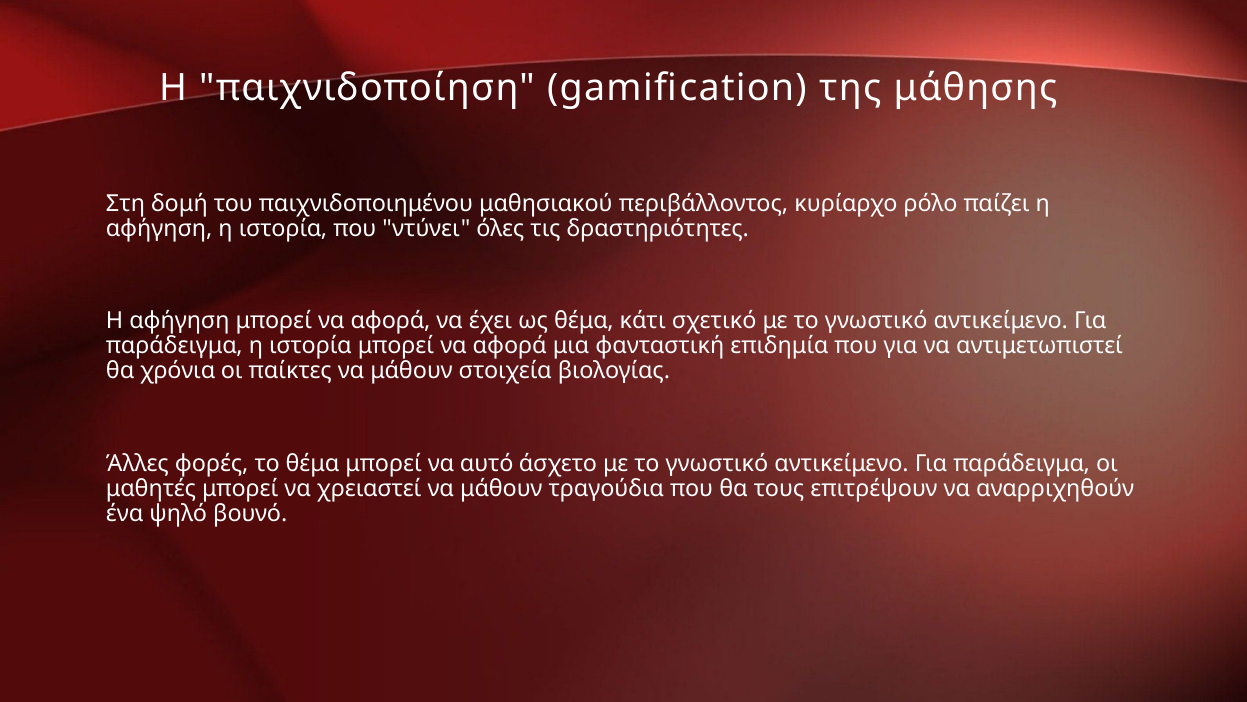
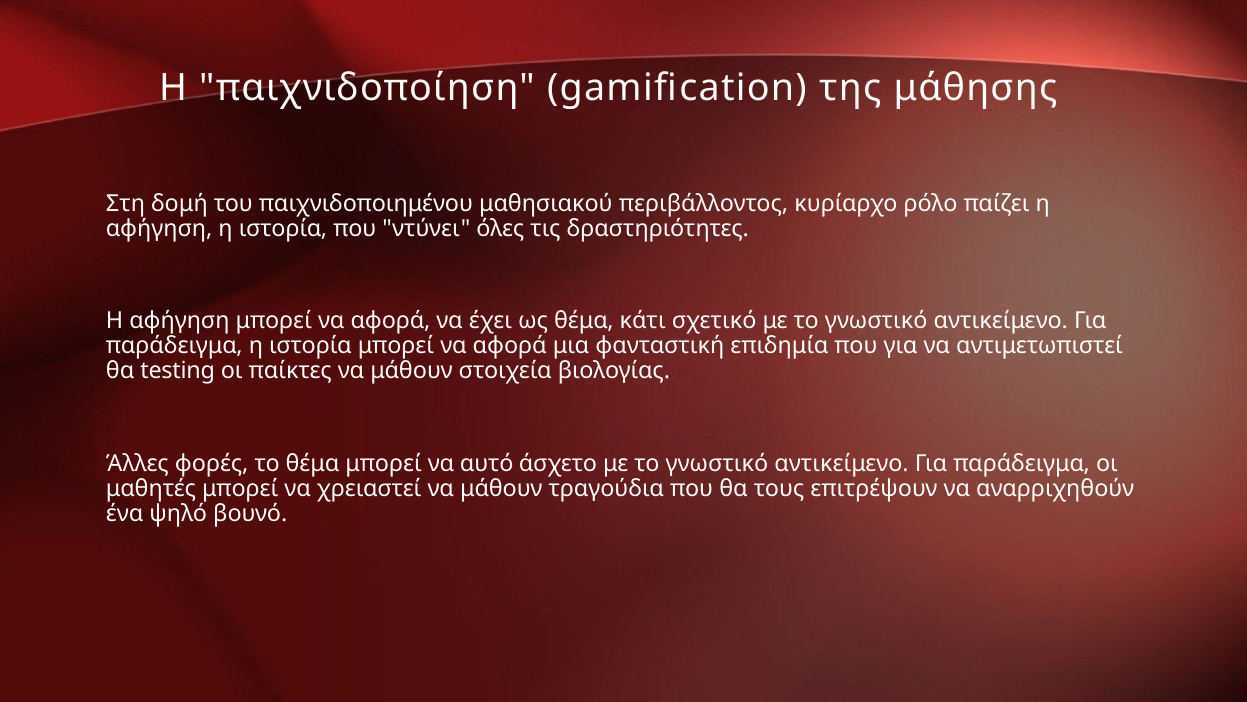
χρόνια: χρόνια -> testing (178, 371)
